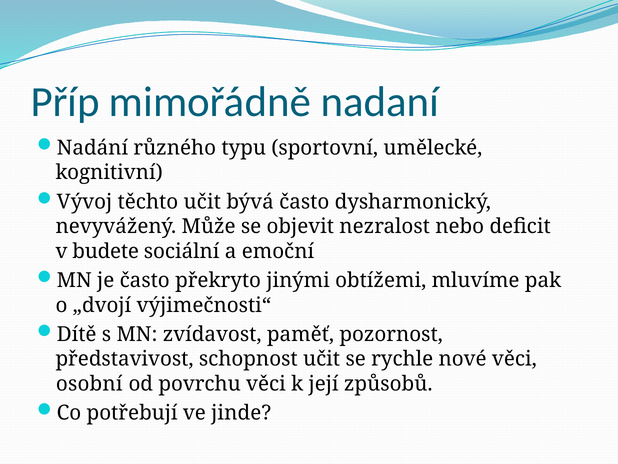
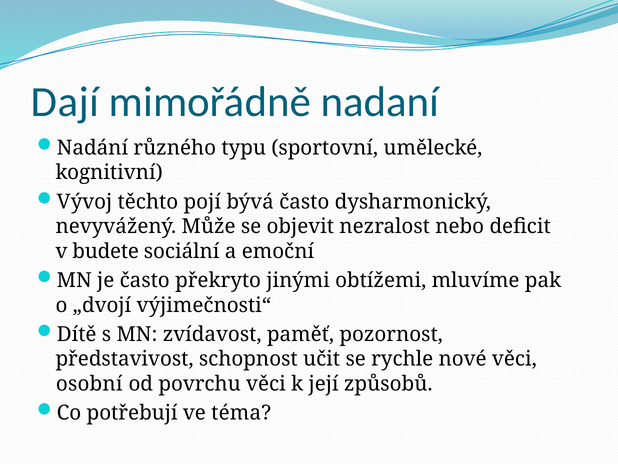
Příp: Příp -> Dají (65, 102)
těchto učit: učit -> pojí (202, 202)
jinde: jinde -> téma (241, 413)
